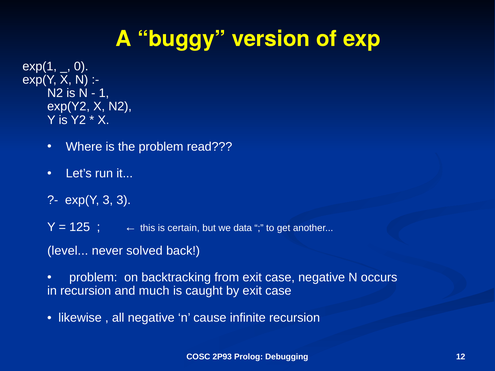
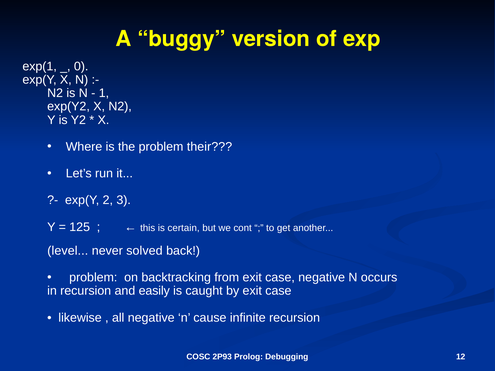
read: read -> their (210, 147)
exp(Y 3: 3 -> 2 (108, 200)
data: data -> cont (243, 228)
much: much -> easily (154, 291)
